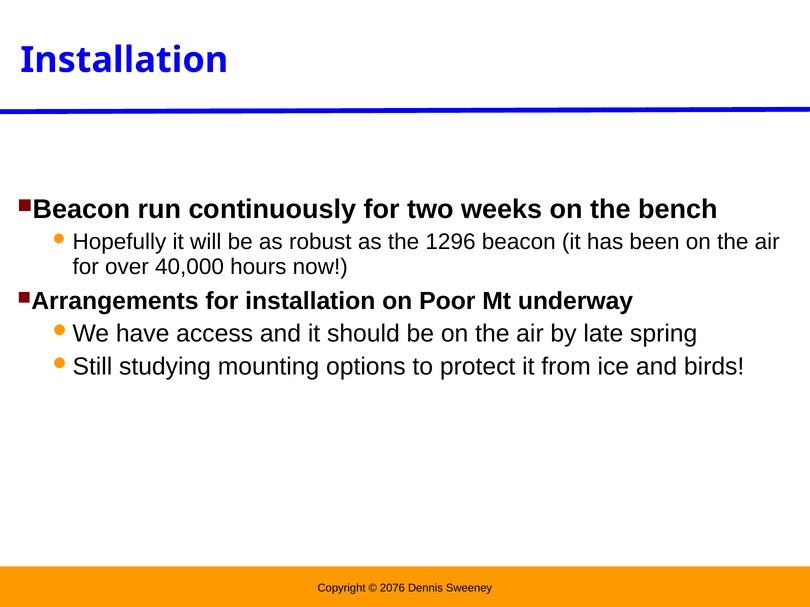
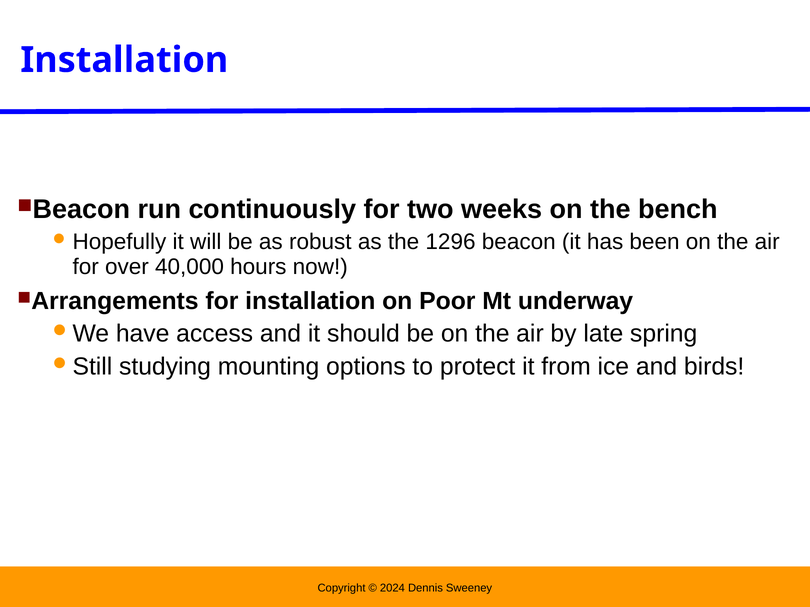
2076: 2076 -> 2024 (392, 588)
